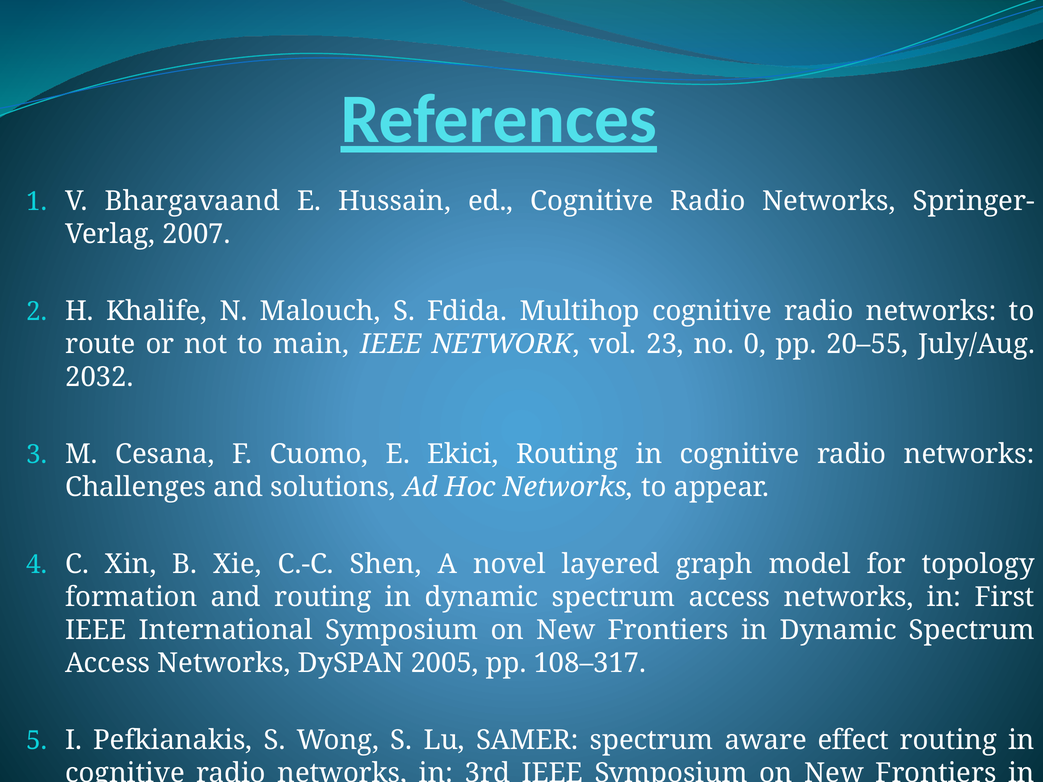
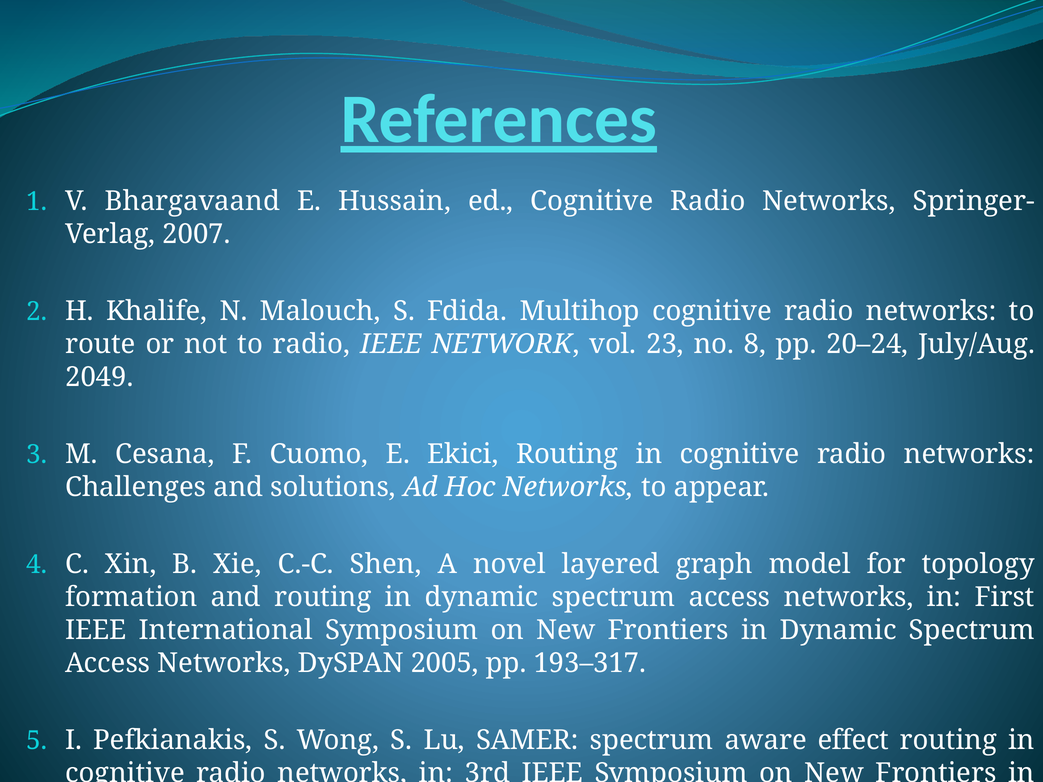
to main: main -> radio (311, 344)
0: 0 -> 8 (755, 344)
20–55: 20–55 -> 20–24 (867, 344)
2032: 2032 -> 2049 (99, 377)
108–317: 108–317 -> 193–317 (590, 663)
